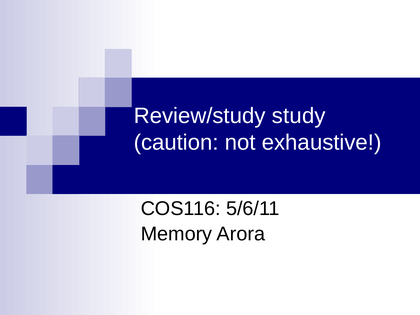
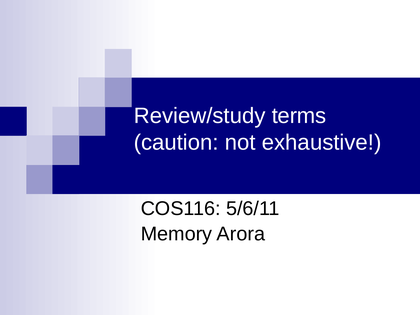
study: study -> terms (299, 116)
